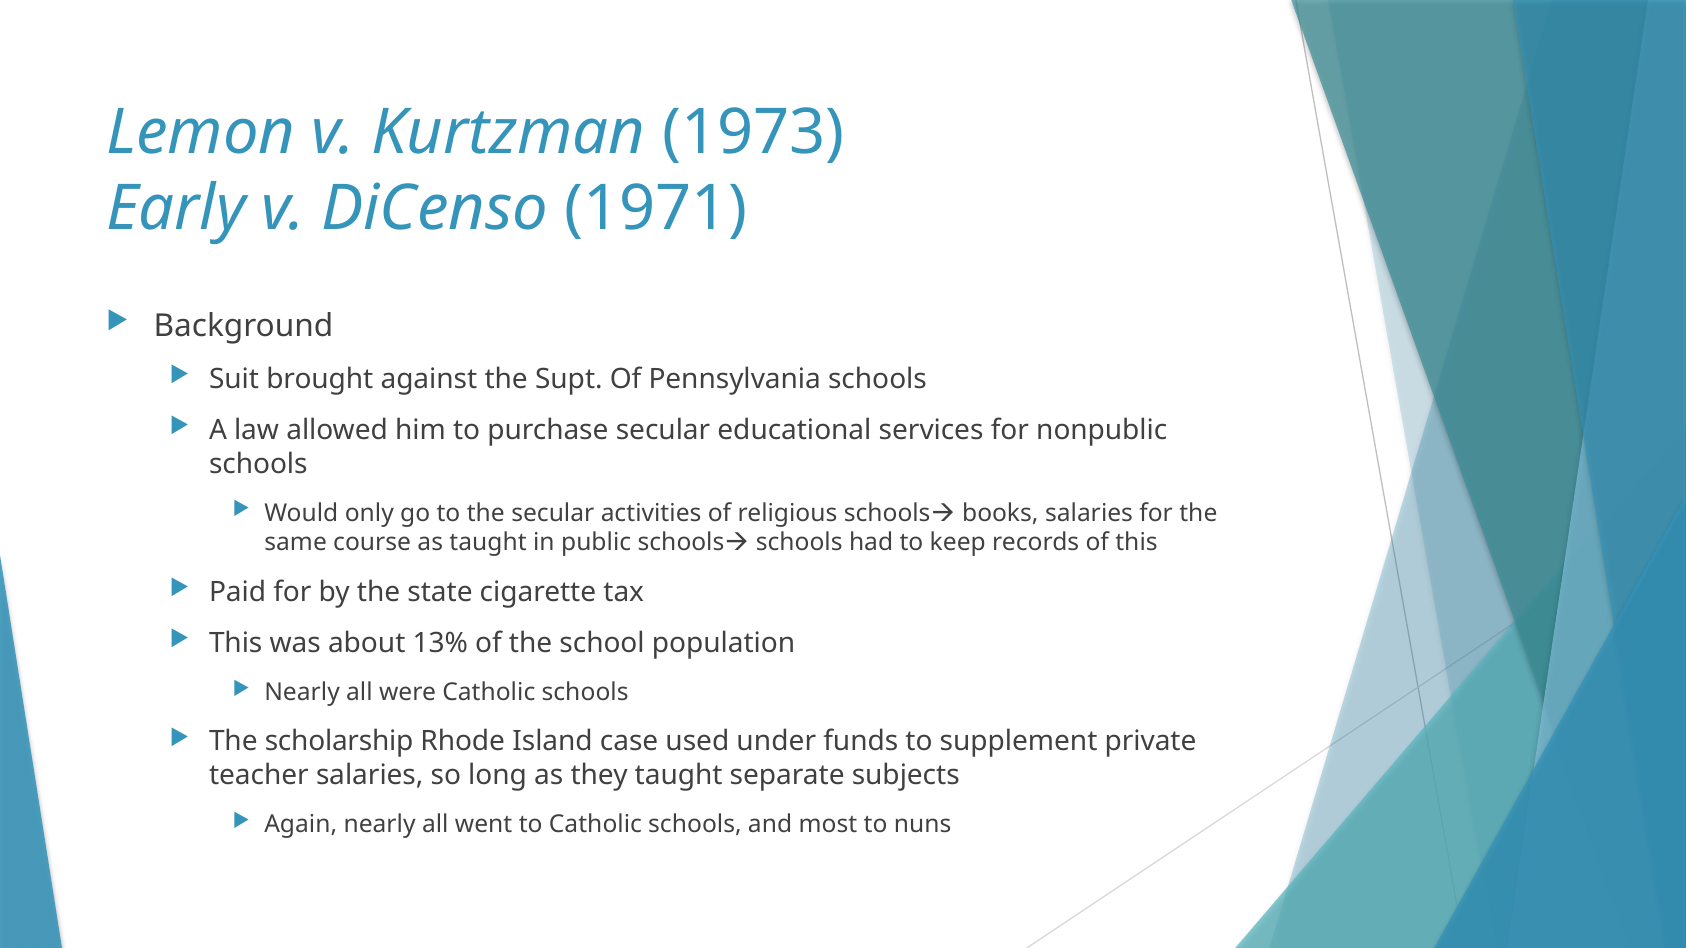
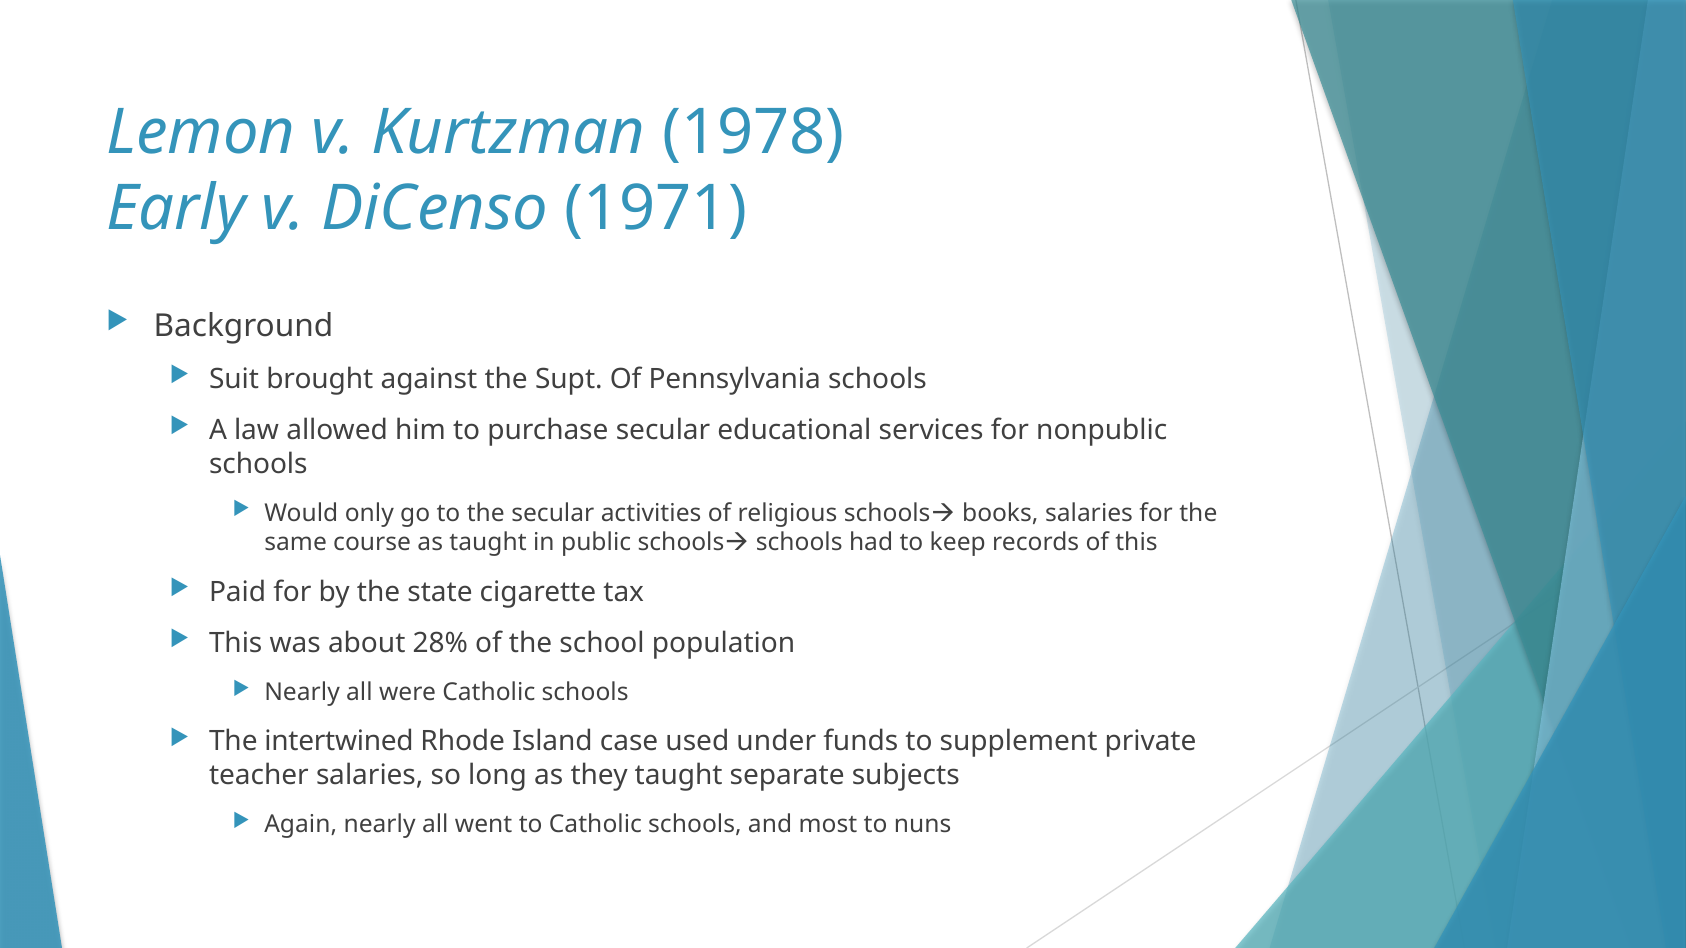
1973: 1973 -> 1978 (753, 133)
13%: 13% -> 28% (440, 644)
scholarship: scholarship -> intertwined (339, 742)
